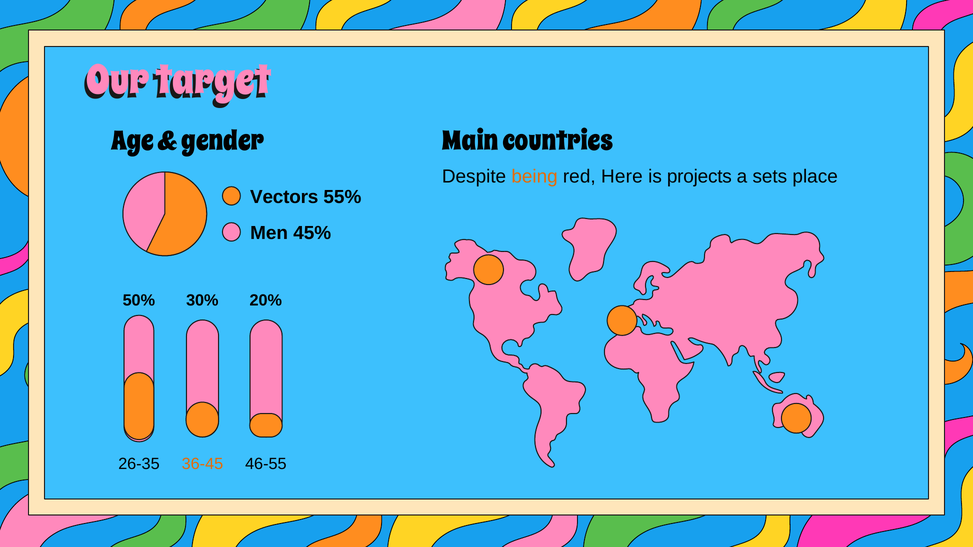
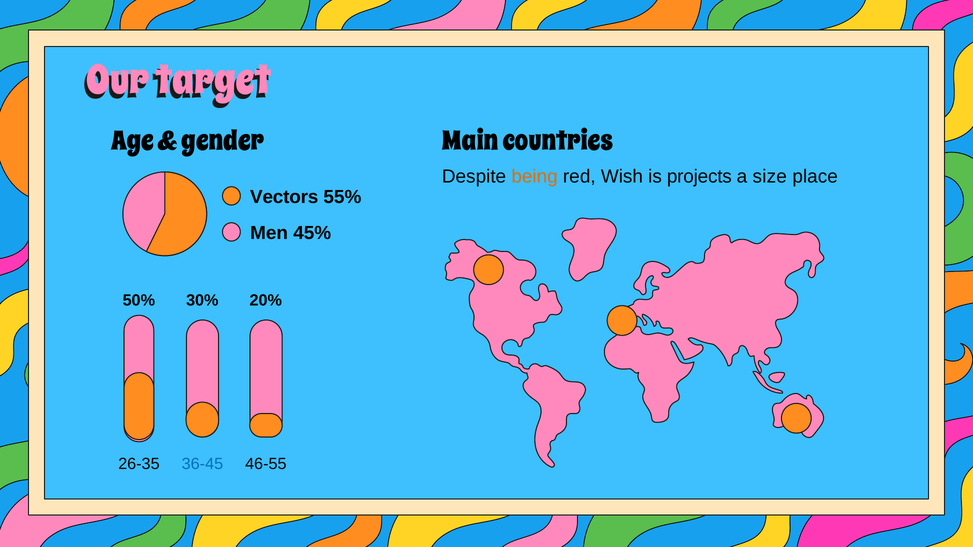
Here: Here -> Wish (622, 177)
sets: sets -> size (770, 177)
36-45 colour: orange -> blue (202, 464)
